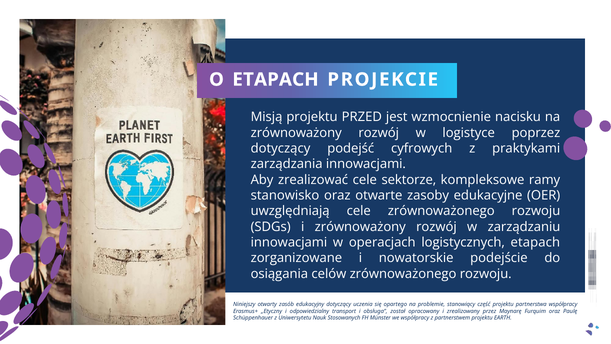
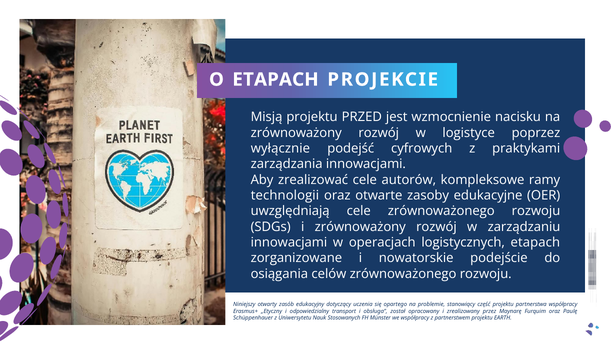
dotyczący: dotyczący -> wyłącznie (280, 148)
sektorze: sektorze -> autorów (409, 180)
stanowisko: stanowisko -> technologii (285, 195)
